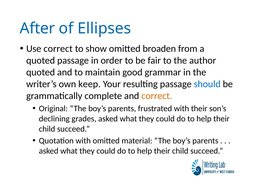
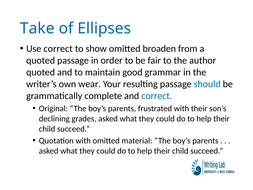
After: After -> Take (37, 28)
keep: keep -> wear (90, 84)
correct colour: orange -> blue (157, 96)
